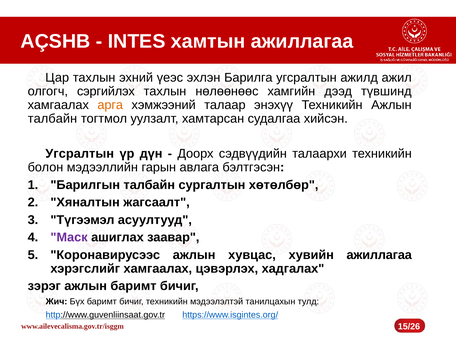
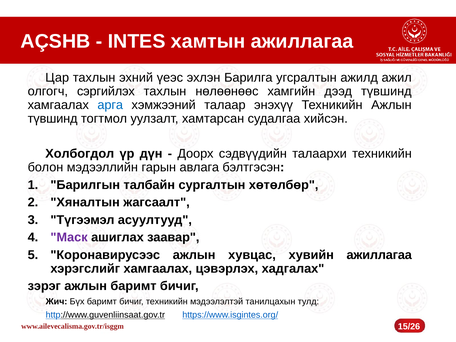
арга colour: orange -> blue (110, 105)
талбайн: талбайн -> түвшинд (53, 119)
Угсралтын: Угсралтын -> Холбогдол (80, 154)
